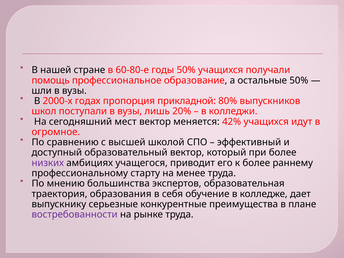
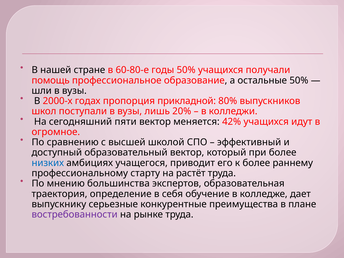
мест: мест -> пяти (126, 122)
низких colour: purple -> blue (48, 163)
менее: менее -> растёт (191, 173)
образования: образования -> определение (121, 194)
